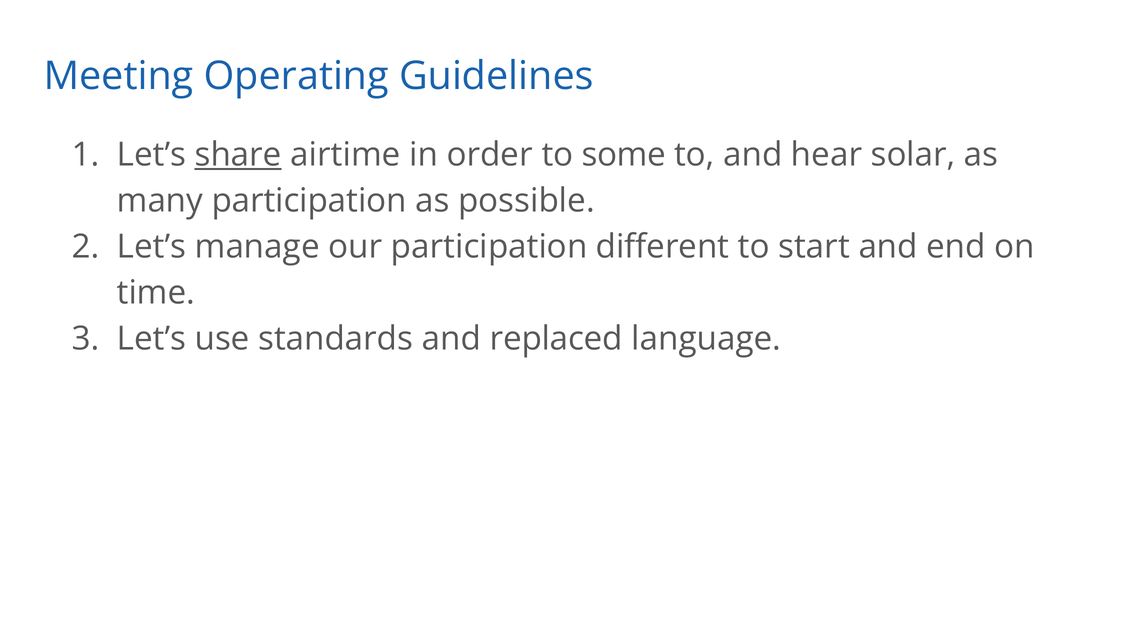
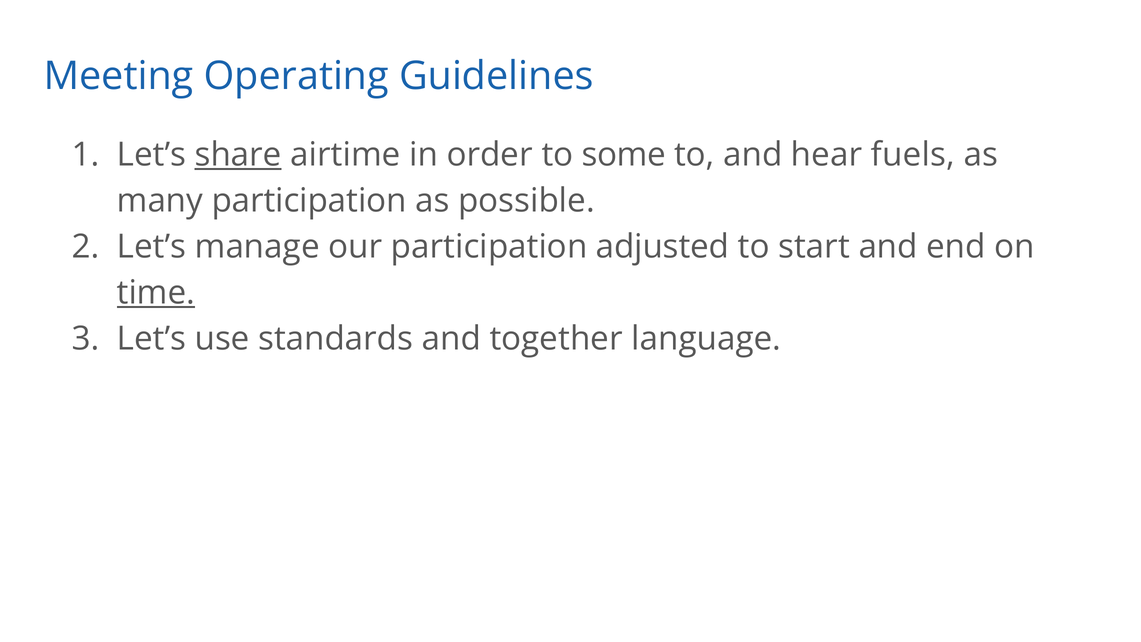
solar: solar -> fuels (913, 155)
different: different -> adjusted (663, 247)
time underline: none -> present (156, 293)
replaced: replaced -> together (556, 338)
